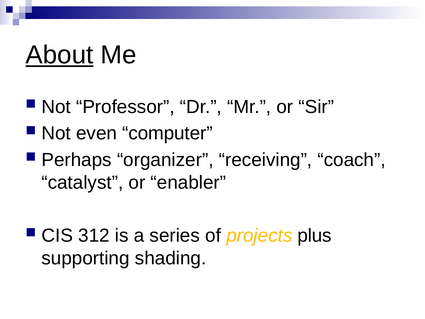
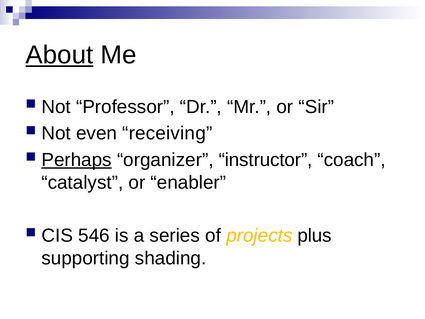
computer: computer -> receiving (167, 133)
Perhaps underline: none -> present (77, 160)
receiving: receiving -> instructor (266, 160)
312: 312 -> 546 (94, 235)
